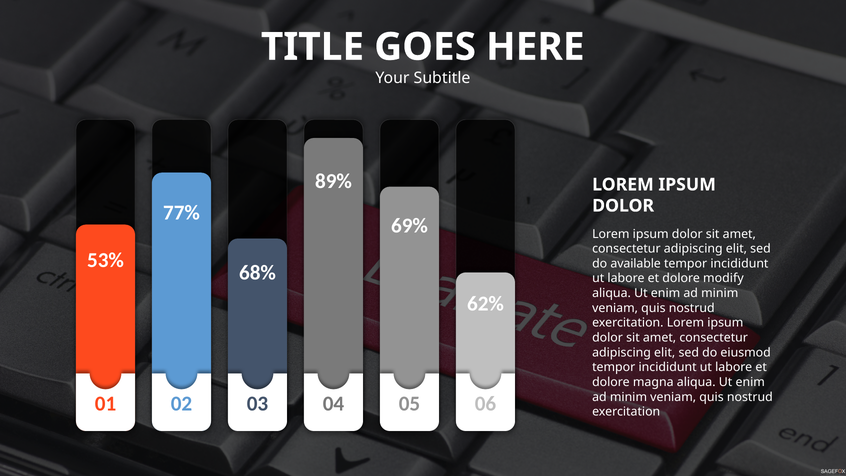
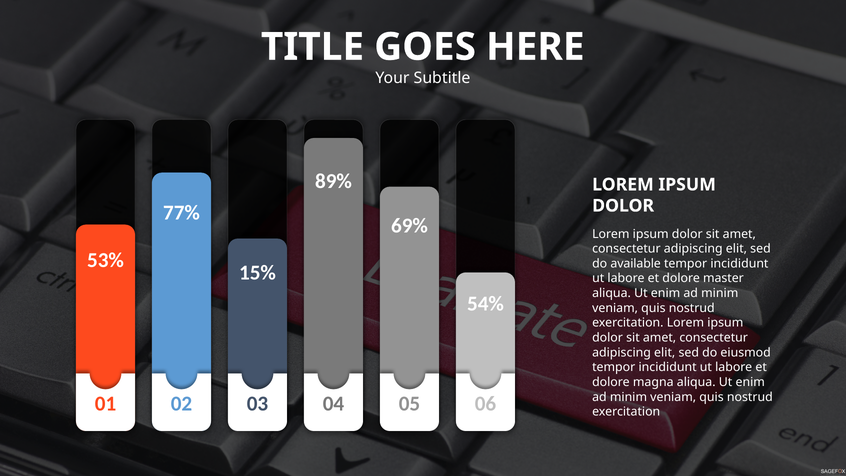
68%: 68% -> 15% (257, 273)
modify: modify -> master (723, 278)
62%: 62% -> 54% (485, 304)
